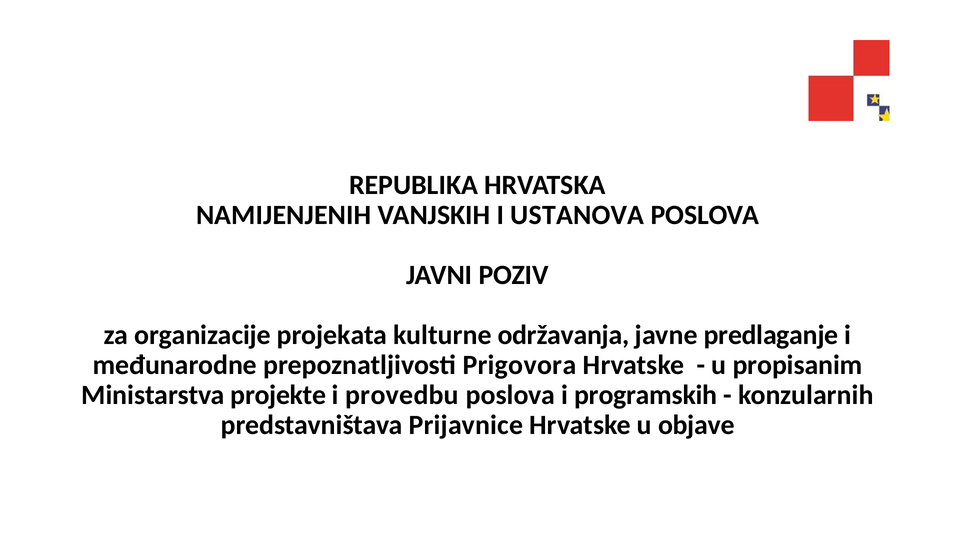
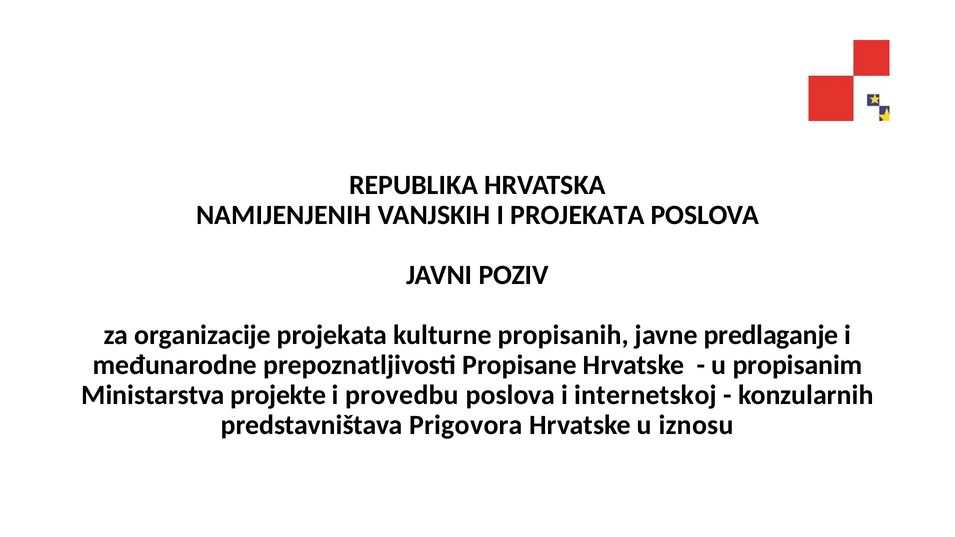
I USTANOVA: USTANOVA -> PROJEKATA (577, 215)
održavanja: održavanja -> propisanih (563, 335)
Prigovora: Prigovora -> Propisane (520, 365)
programskih: programskih -> internetskoj (646, 395)
Prijavnice: Prijavnice -> Prigovora (466, 425)
objave: objave -> iznosu (696, 425)
